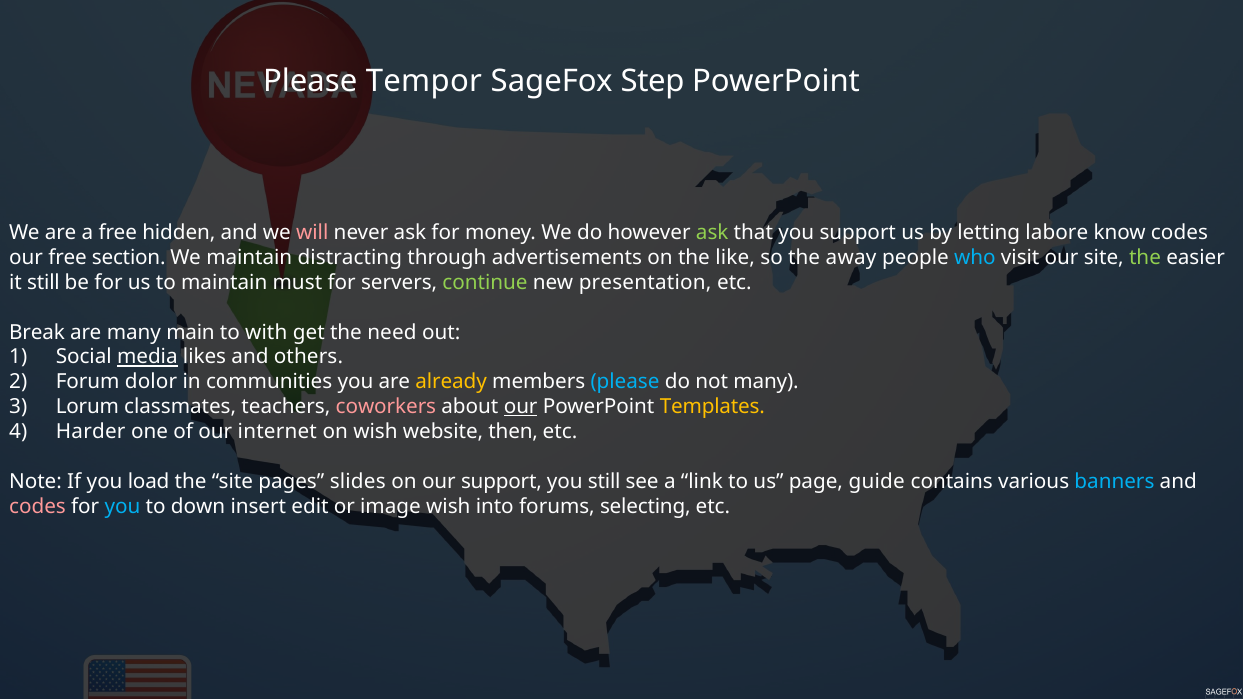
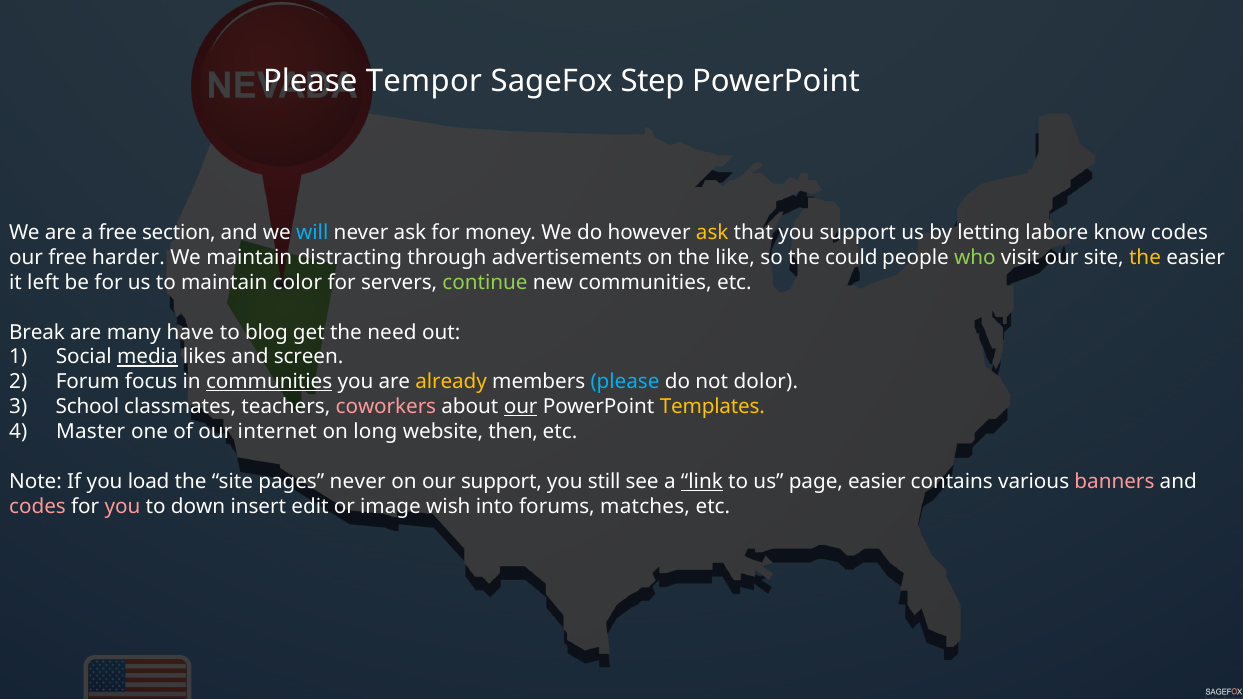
hidden: hidden -> section (179, 233)
will colour: pink -> light blue (312, 233)
ask colour: light green -> yellow (712, 233)
section: section -> harder (129, 258)
away: away -> could (851, 258)
who colour: light blue -> light green (975, 258)
the colour: light green -> yellow (1145, 258)
it still: still -> left (43, 283)
must: must -> color (297, 283)
new presentation: presentation -> communities (645, 283)
main: main -> have (190, 332)
with: with -> blog (266, 332)
others: others -> screen (309, 357)
dolor: dolor -> focus (151, 382)
communities underline: none -> present (269, 382)
not many: many -> dolor (766, 382)
Lorum: Lorum -> School (87, 407)
Harder: Harder -> Master (91, 432)
on wish: wish -> long (375, 432)
pages slides: slides -> never (358, 481)
link underline: none -> present (702, 481)
page guide: guide -> easier (877, 481)
banners colour: light blue -> pink (1114, 481)
you colour: light blue -> pink (122, 506)
selecting: selecting -> matches (645, 506)
